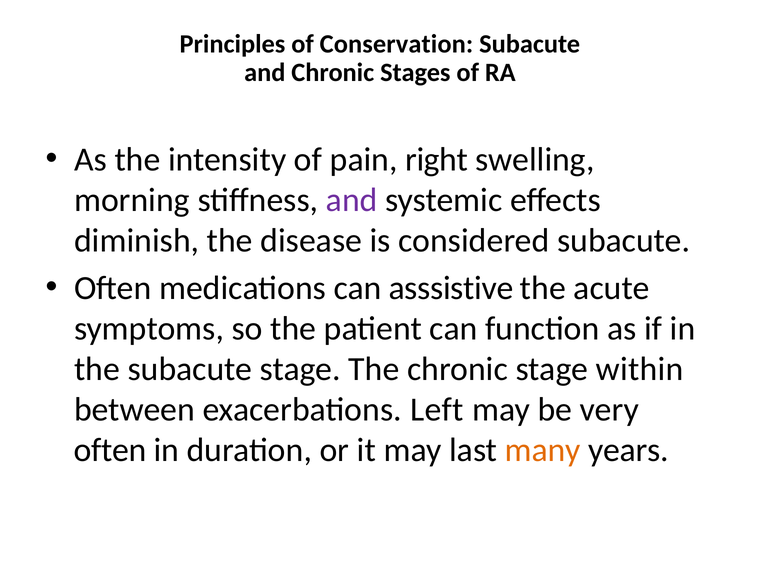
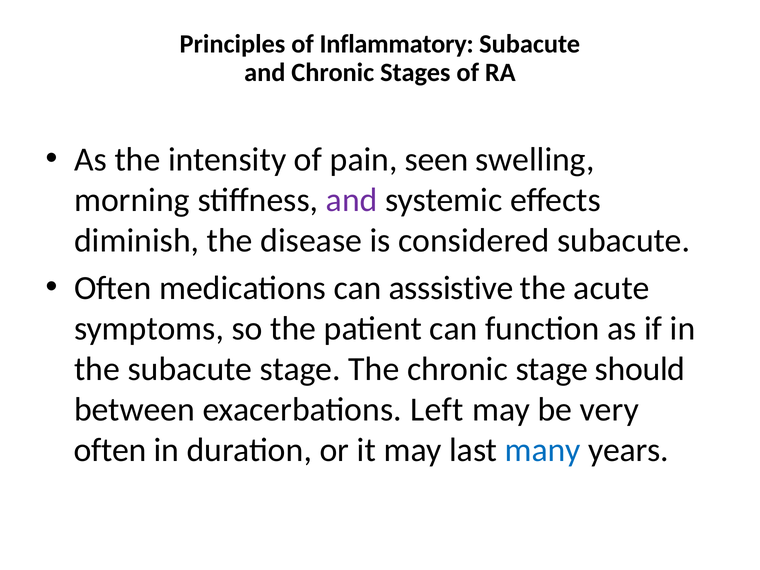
Conservation: Conservation -> Inflammatory (397, 44)
right: right -> seen (437, 159)
within: within -> should (640, 369)
many colour: orange -> blue (543, 450)
